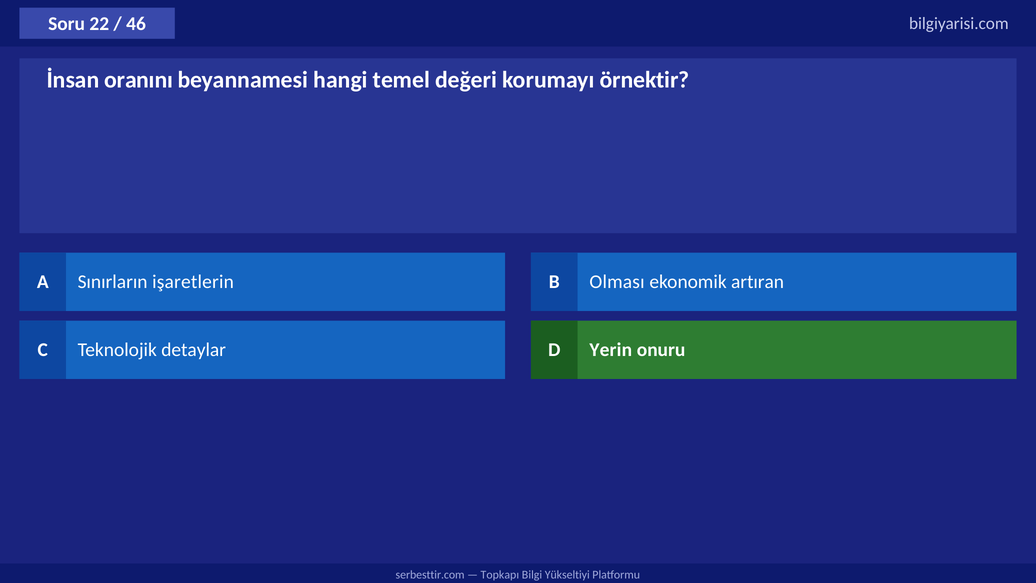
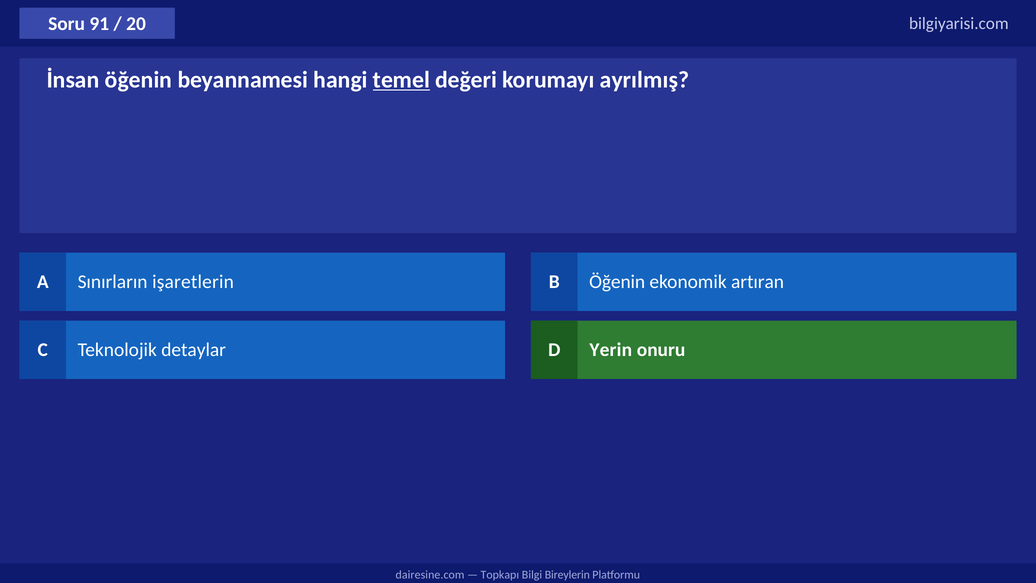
22: 22 -> 91 (99, 24)
46: 46 -> 20 (136, 24)
İnsan oranını: oranını -> öğenin (138, 80)
temel underline: none -> present (401, 80)
örnektir: örnektir -> ayrılmış (644, 80)
B Olması: Olması -> Öğenin (617, 282)
serbesttir.com: serbesttir.com -> dairesine.com (430, 575)
Yükseltiyi: Yükseltiyi -> Bireylerin (567, 575)
